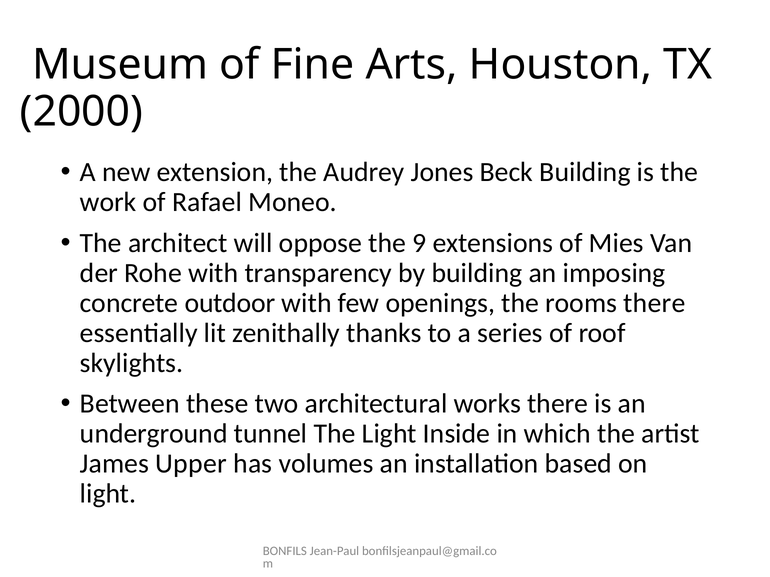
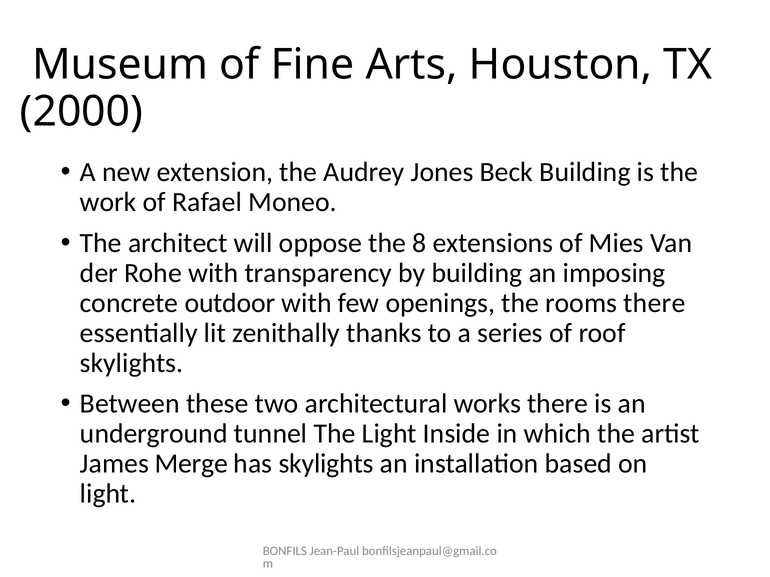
9: 9 -> 8 (419, 243)
Upper: Upper -> Merge (191, 464)
has volumes: volumes -> skylights (326, 464)
